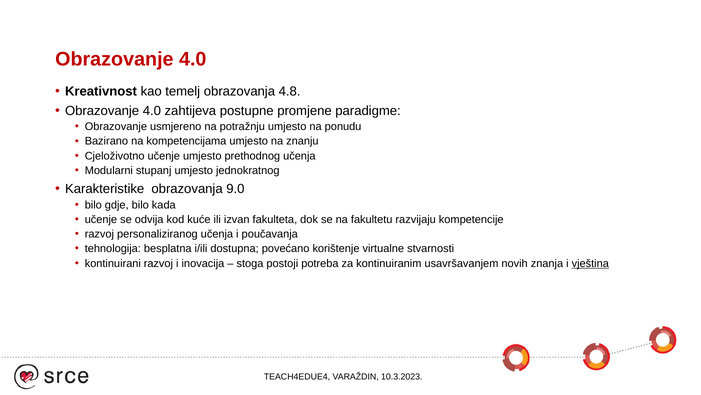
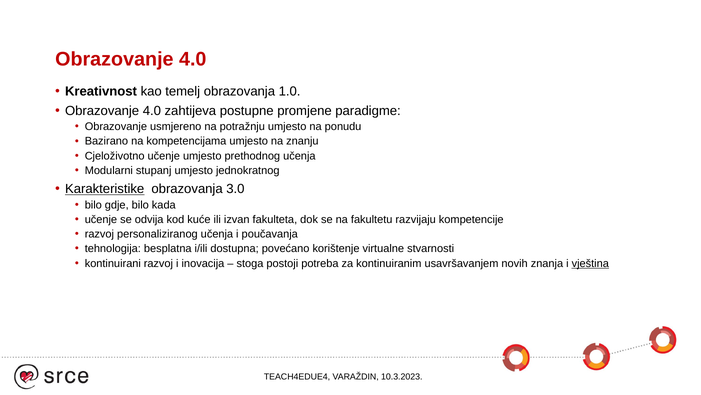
4.8: 4.8 -> 1.0 (290, 91)
Karakteristike underline: none -> present (105, 189)
9.0: 9.0 -> 3.0 (235, 189)
